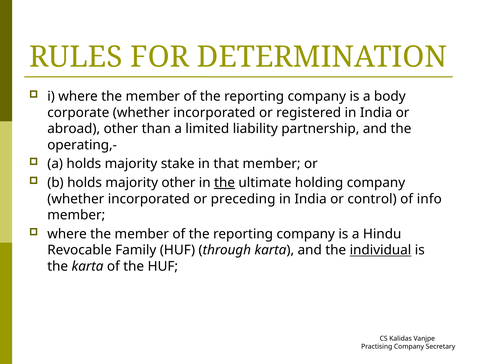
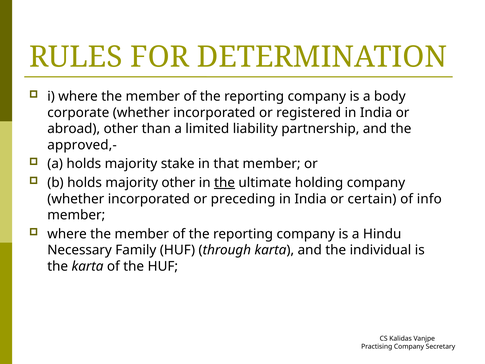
operating,-: operating,- -> approved,- (82, 145)
control: control -> certain (372, 199)
Revocable: Revocable -> Necessary (80, 250)
individual underline: present -> none (380, 250)
